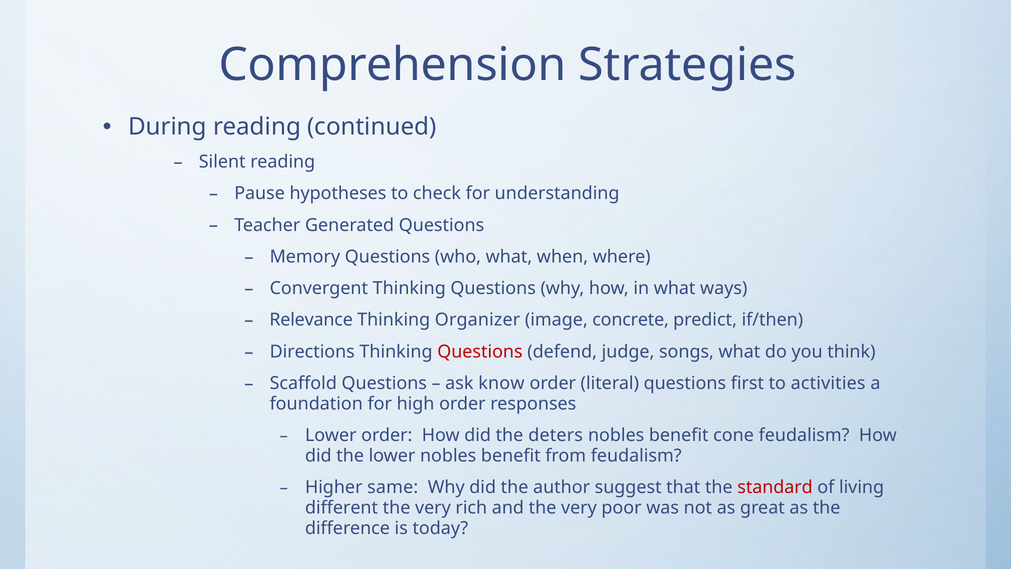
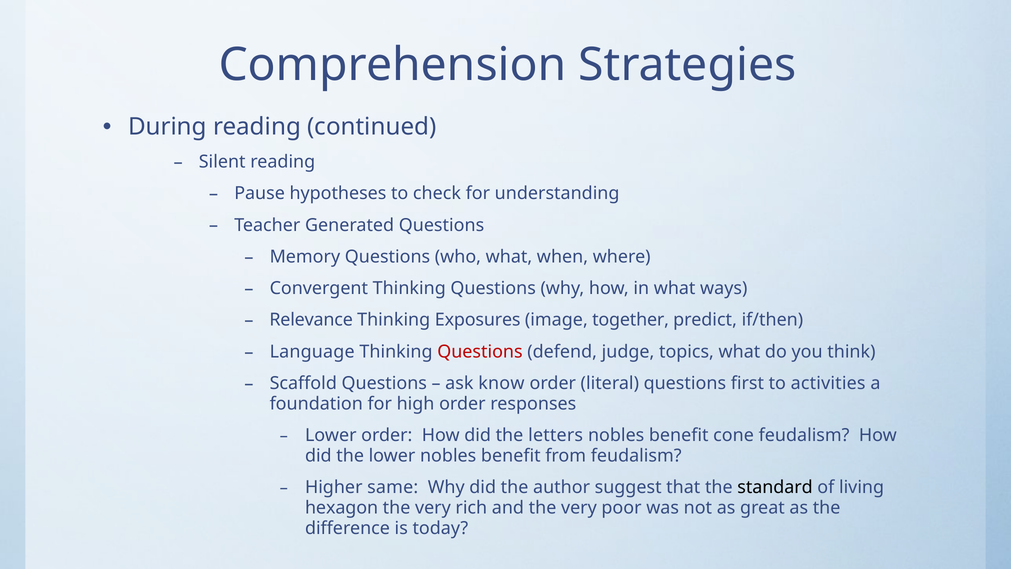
Organizer: Organizer -> Exposures (478, 320)
concrete: concrete -> together (631, 320)
Directions: Directions -> Language (312, 352)
songs: songs -> topics (686, 352)
deters: deters -> letters (556, 435)
standard colour: red -> black (775, 487)
different: different -> hexagon (342, 508)
